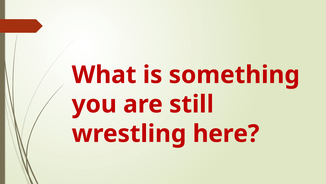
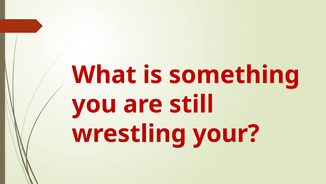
here: here -> your (226, 133)
